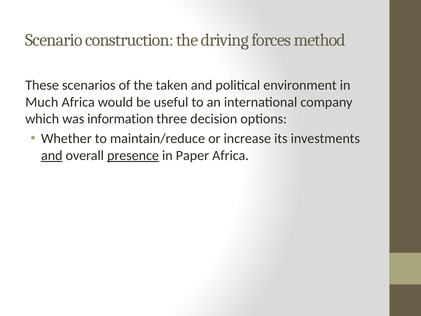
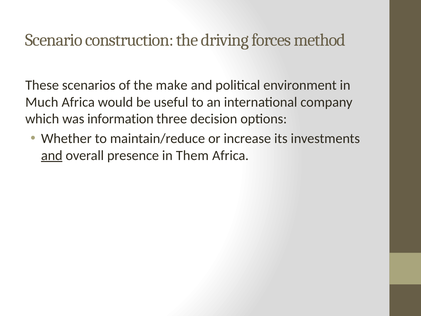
taken: taken -> make (172, 85)
presence underline: present -> none (133, 155)
Paper: Paper -> Them (192, 155)
